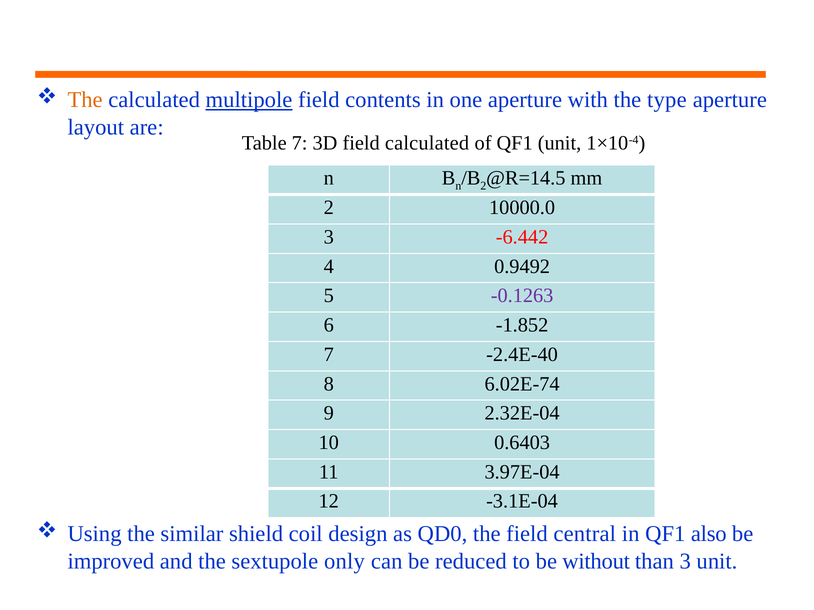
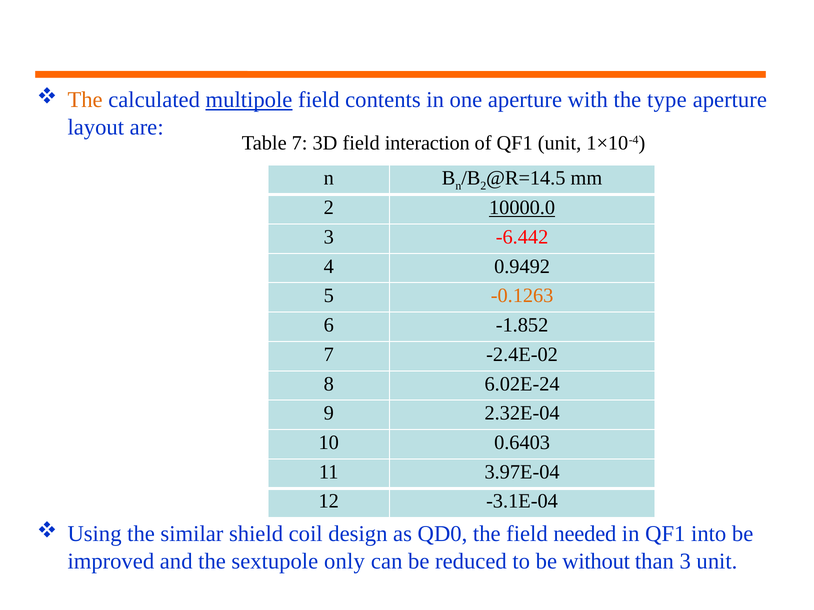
field calculated: calculated -> interaction (427, 143)
10000.0 underline: none -> present (522, 208)
-0.1263 colour: purple -> orange (522, 296)
-2.4E-40: -2.4E-40 -> -2.4E-02 (522, 355)
6.02E-74: 6.02E-74 -> 6.02E-24 (522, 384)
central: central -> needed (585, 534)
also: also -> into (709, 534)
